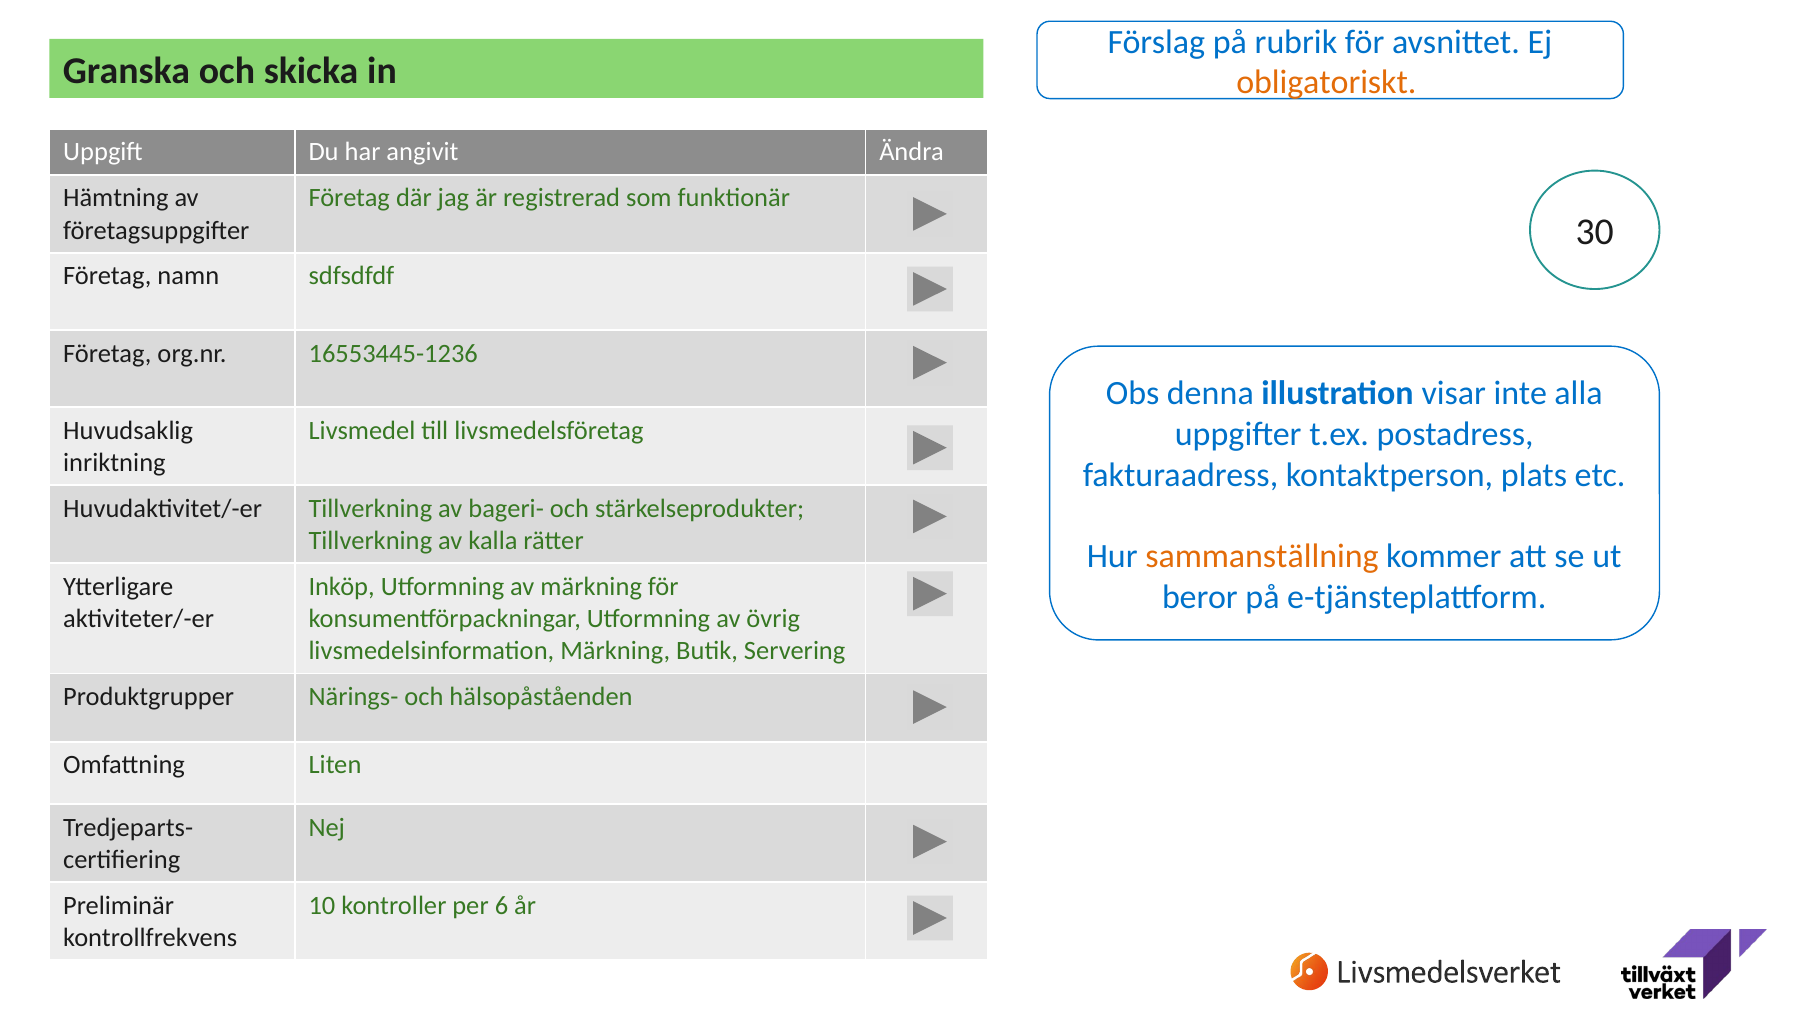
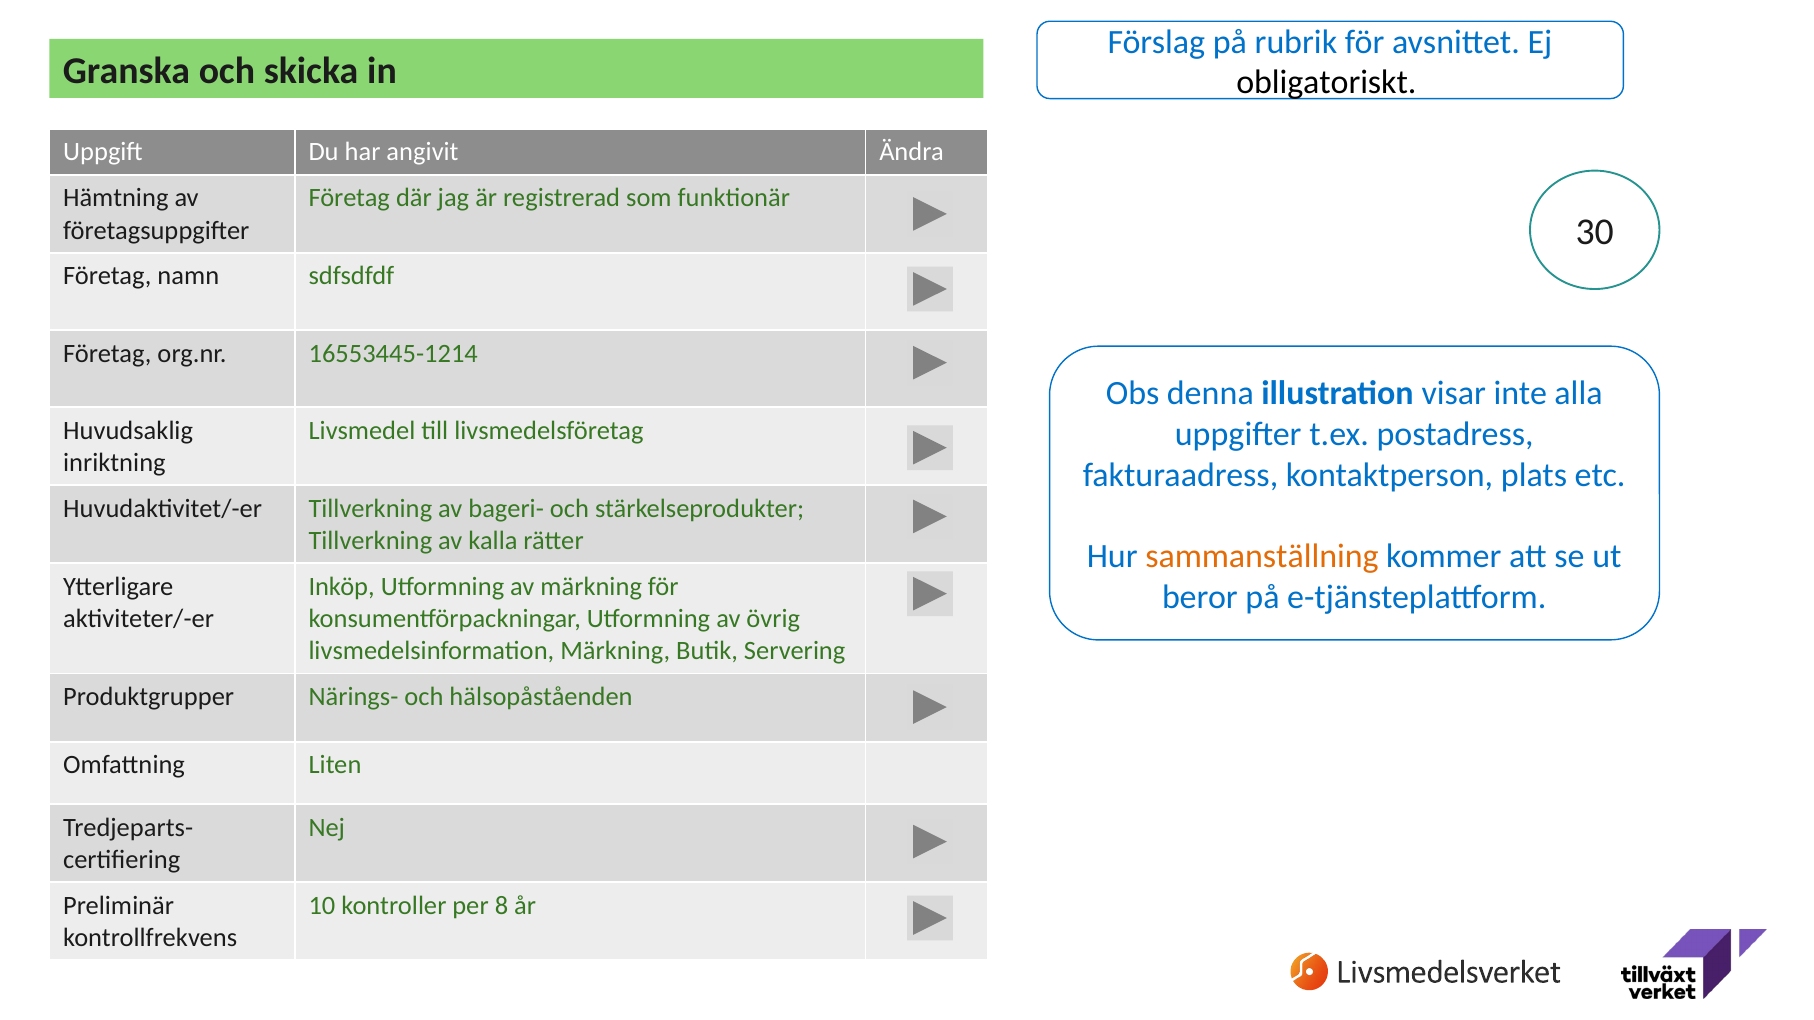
obligatoriskt colour: orange -> black (1326, 83)
16553445-1236: 16553445-1236 -> 16553445-1214 (393, 353)
6: 6 -> 8 (501, 906)
